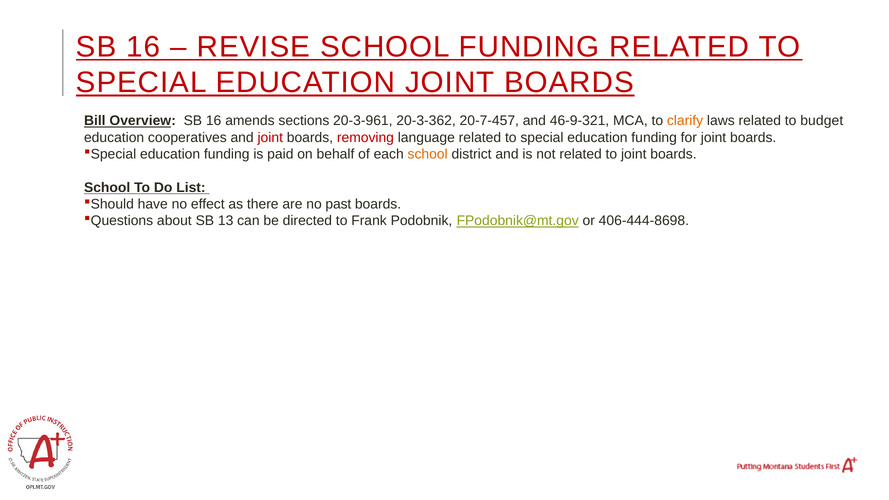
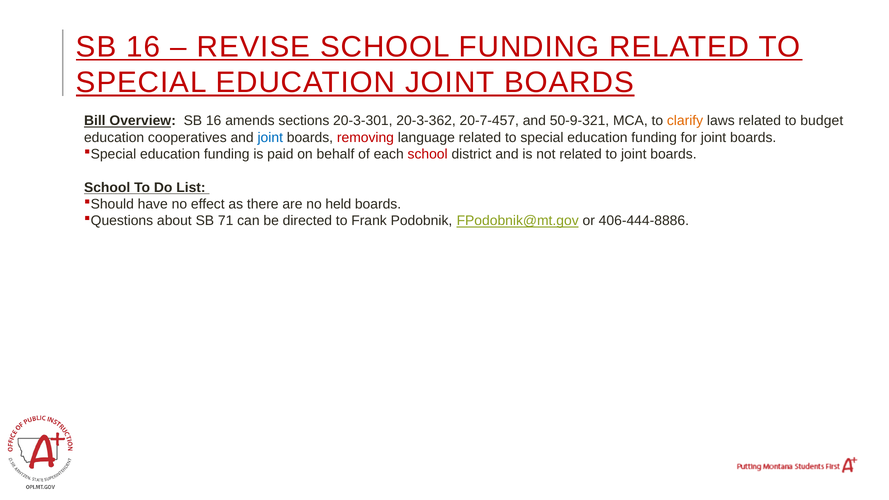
20-3-961: 20-3-961 -> 20-3-301 (363, 121)
46-9-321: 46-9-321 -> 50-9-321 (579, 121)
joint colour: red -> blue (270, 138)
school colour: orange -> red (428, 154)
past: past -> held (338, 204)
13: 13 -> 71 (226, 221)
406-444-8698: 406-444-8698 -> 406-444-8886 (644, 221)
